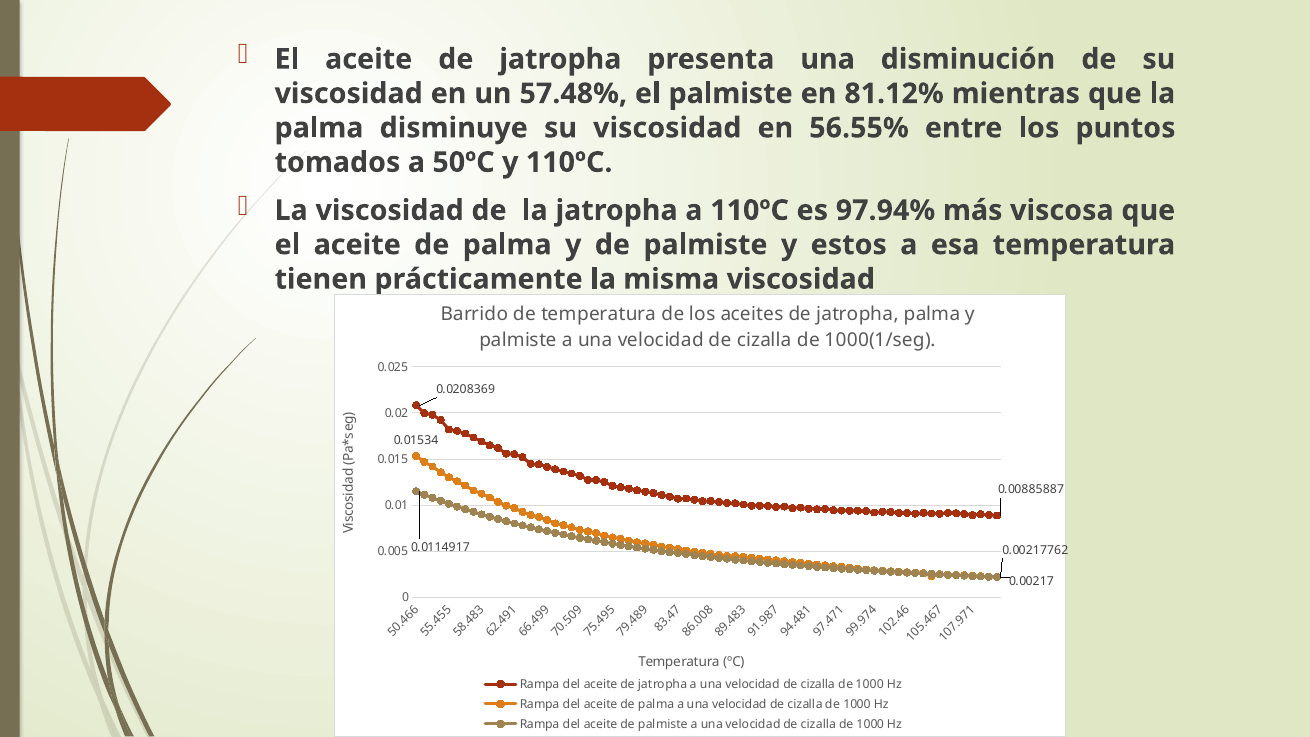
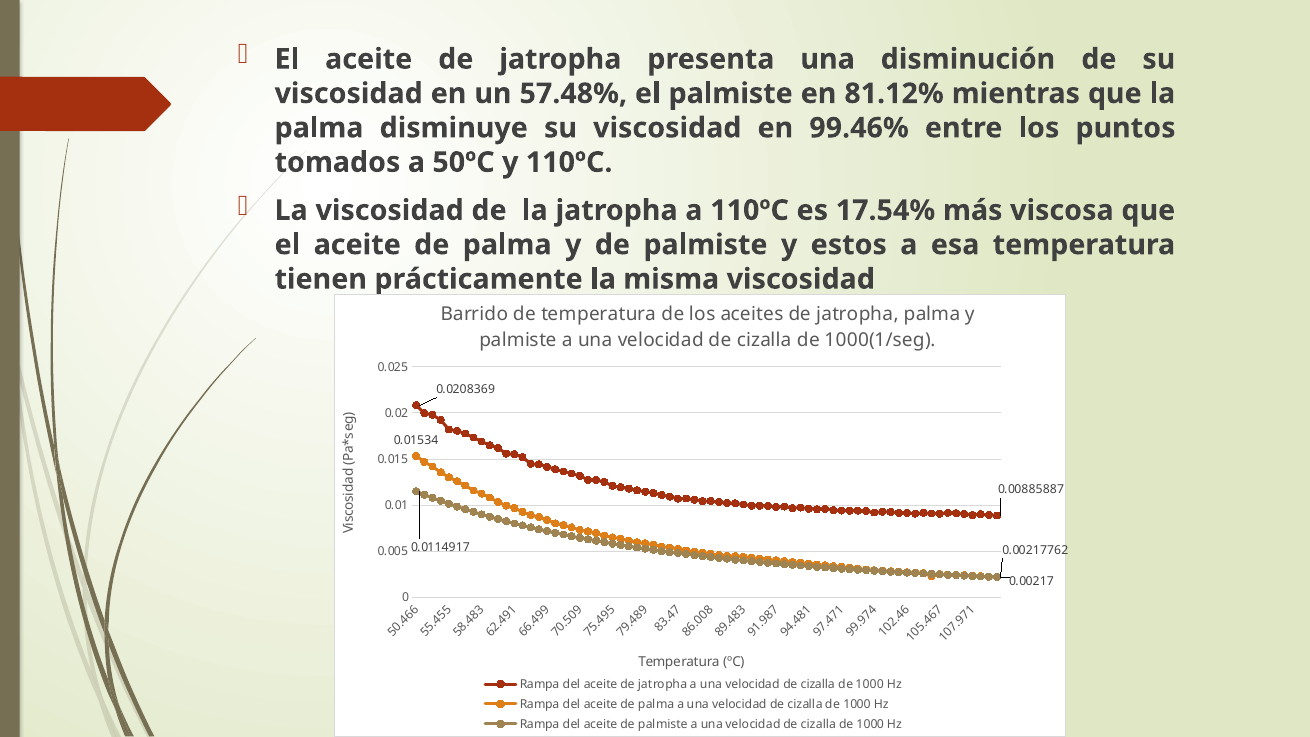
56.55%: 56.55% -> 99.46% (859, 128)
97.94%: 97.94% -> 17.54% (885, 210)
